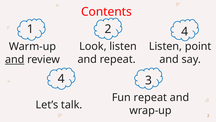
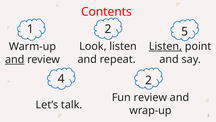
2 4: 4 -> 5 (185, 32)
Listen underline: none -> present (165, 46)
4 3: 3 -> 2 (149, 80)
Fun repeat: repeat -> review (150, 97)
